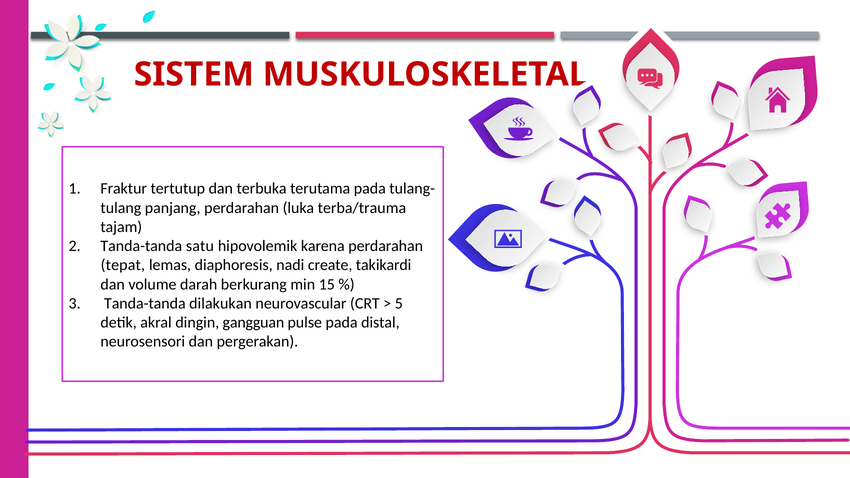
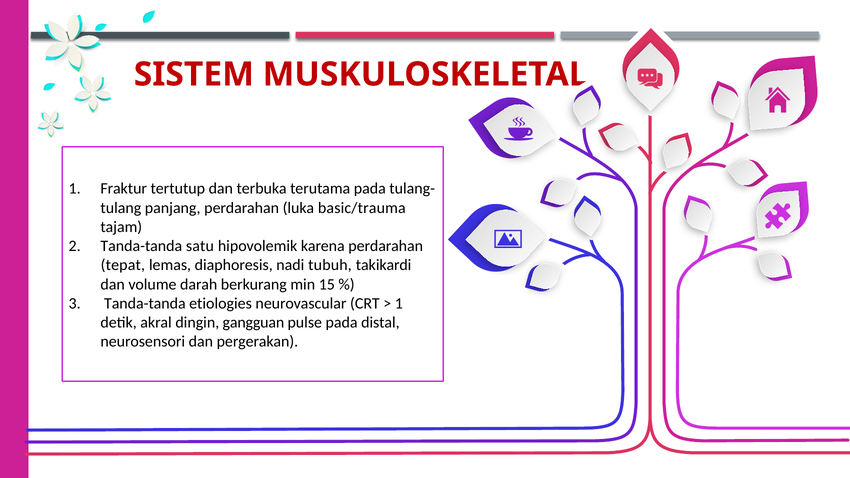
terba/trauma: terba/trauma -> basic/trauma (362, 208)
create: create -> tubuh (330, 265)
dilakukan: dilakukan -> etiologies (221, 303)
5: 5 -> 1 (399, 303)
